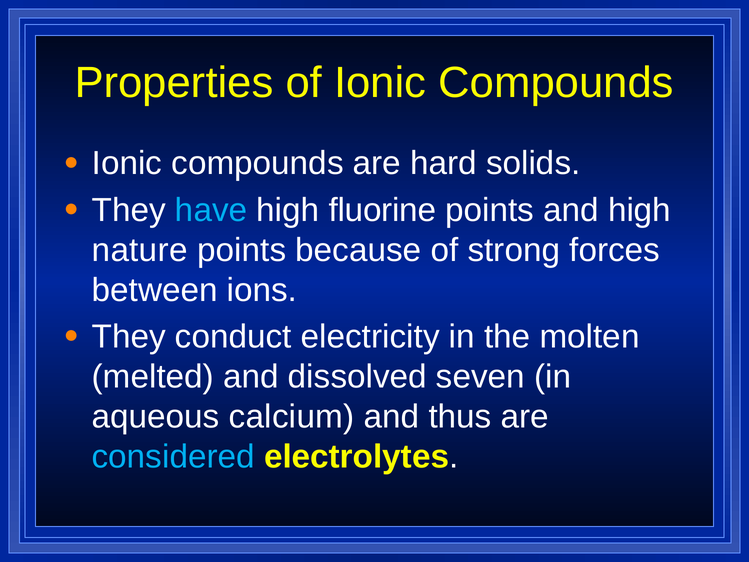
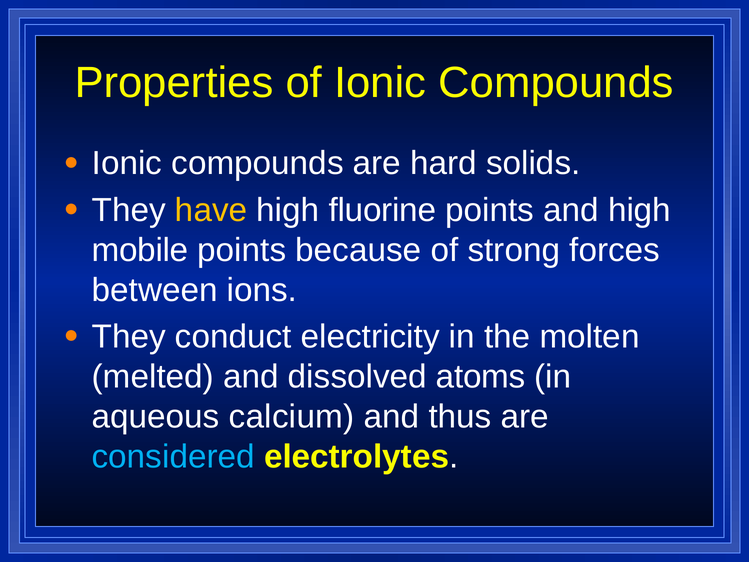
have colour: light blue -> yellow (211, 210)
nature: nature -> mobile (140, 250)
seven: seven -> atoms (481, 377)
